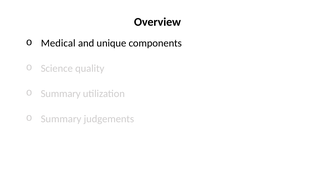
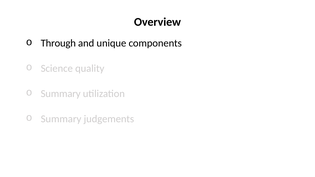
Medical: Medical -> Through (58, 43)
